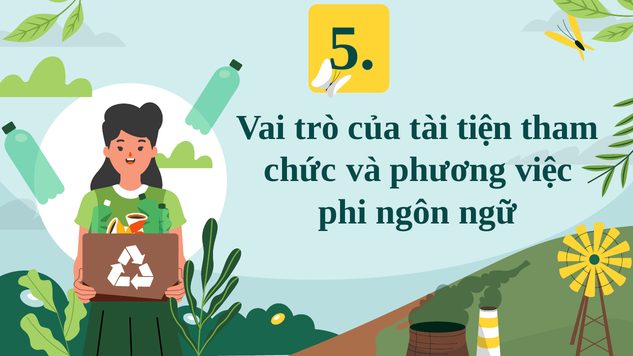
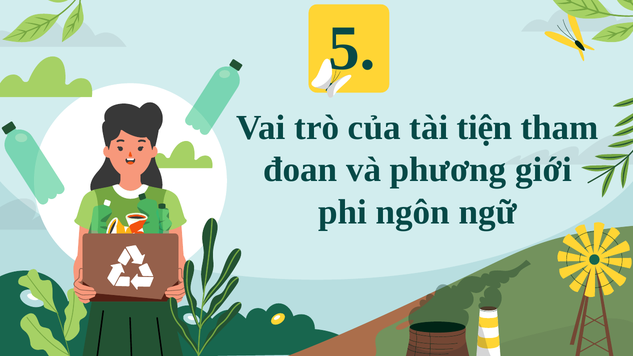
chức: chức -> đoan (300, 170)
việc: việc -> giới (544, 170)
